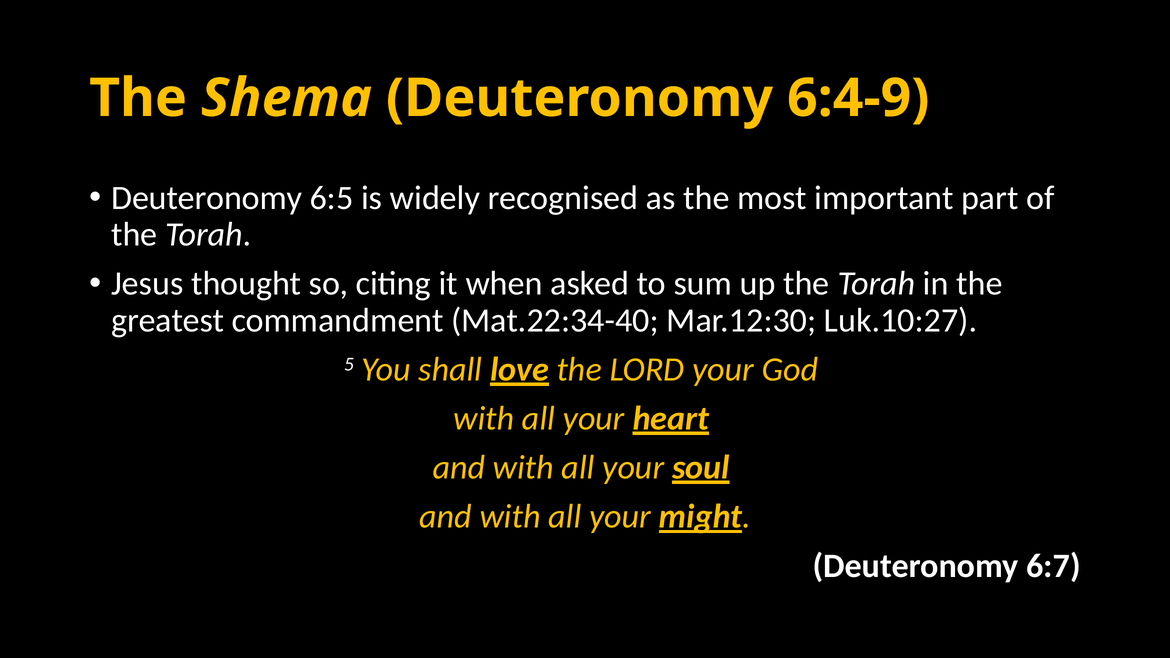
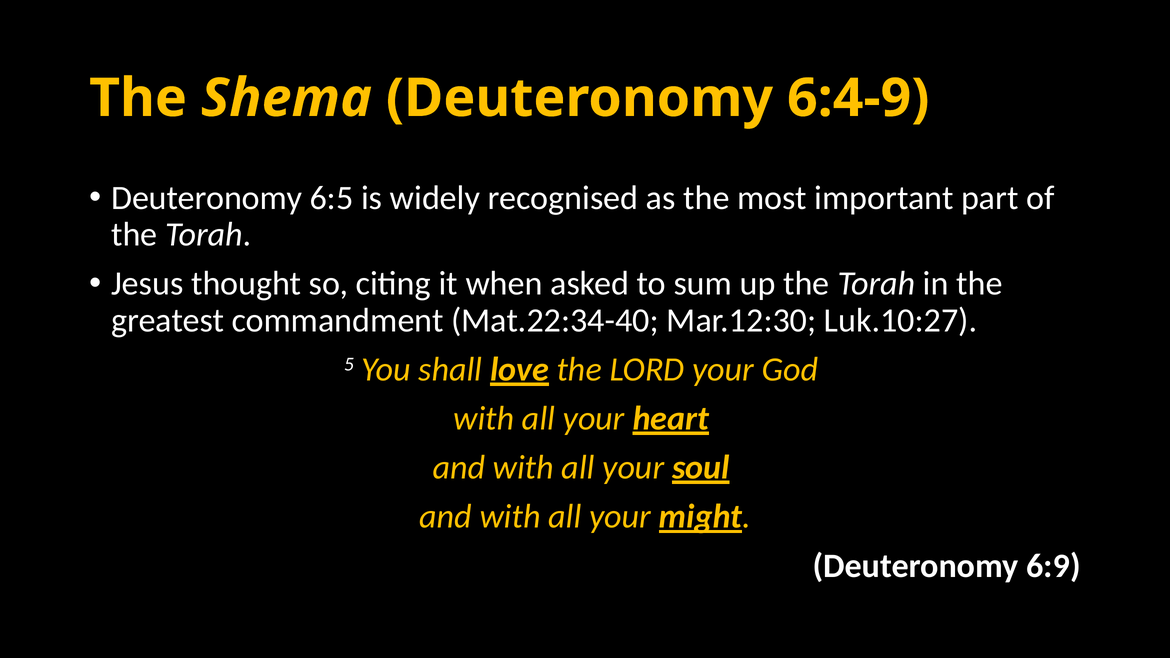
6:7: 6:7 -> 6:9 (1053, 566)
